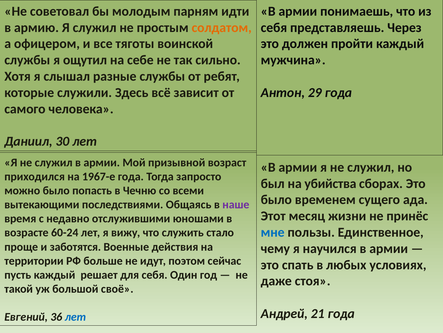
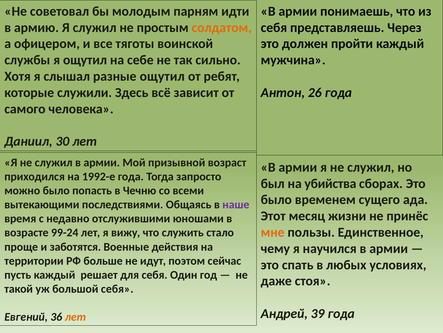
разные службы: службы -> ощутил (162, 76)
29: 29 -> 26 (315, 92)
1967-е: 1967-е -> 1992-е (99, 176)
мне colour: blue -> orange (273, 232)
60-24: 60-24 -> 99-24 (65, 232)
большой своё: своё -> себя (117, 288)
21: 21 -> 39 (318, 313)
лет colour: blue -> orange (75, 316)
